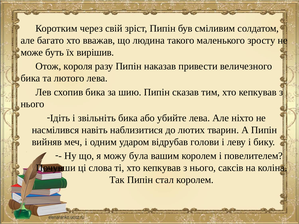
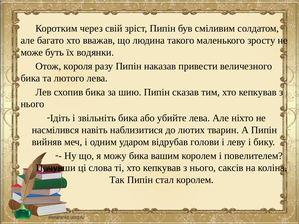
вирішив: вирішив -> водянки (95, 52)
можу була: була -> бика (139, 156)
